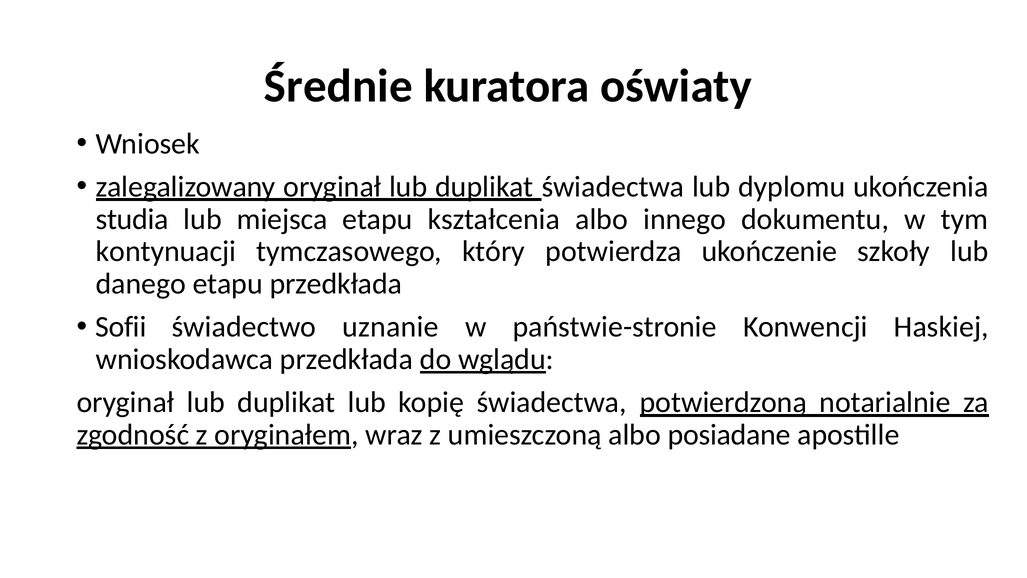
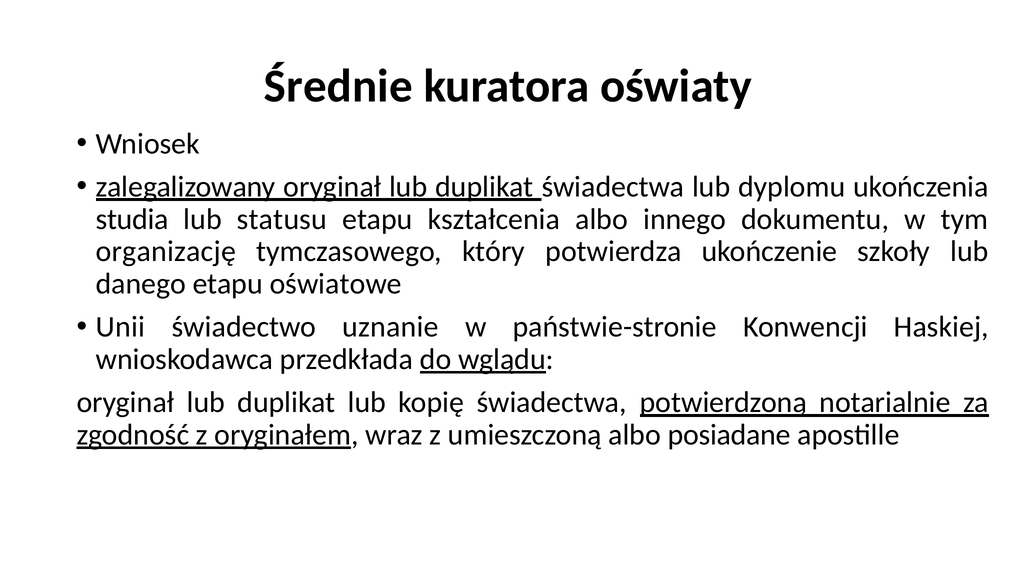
miejsca: miejsca -> statusu (282, 219)
kontynuacji: kontynuacji -> organizację (166, 251)
etapu przedkłada: przedkłada -> oświatowe (336, 284)
Sofii: Sofii -> Unii (121, 327)
